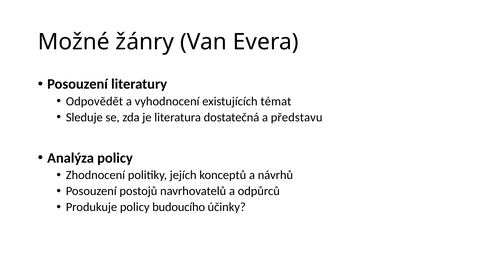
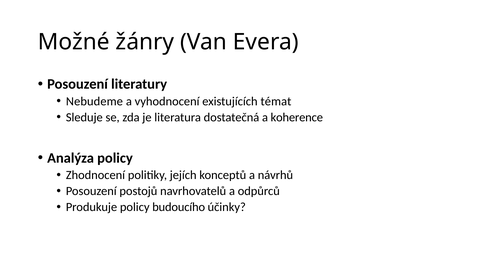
Odpovědět: Odpovědět -> Nebudeme (94, 101)
představu: představu -> koherence (297, 117)
